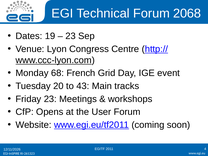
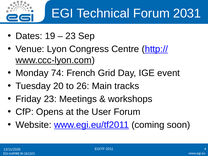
2068: 2068 -> 2031 (187, 13)
68: 68 -> 74 (58, 73)
43: 43 -> 26 (83, 86)
